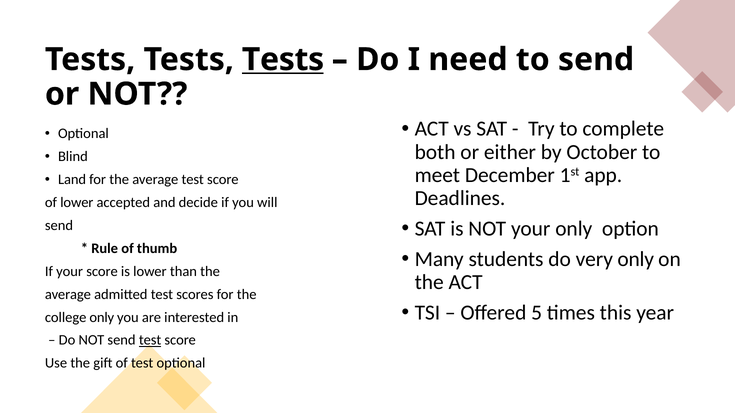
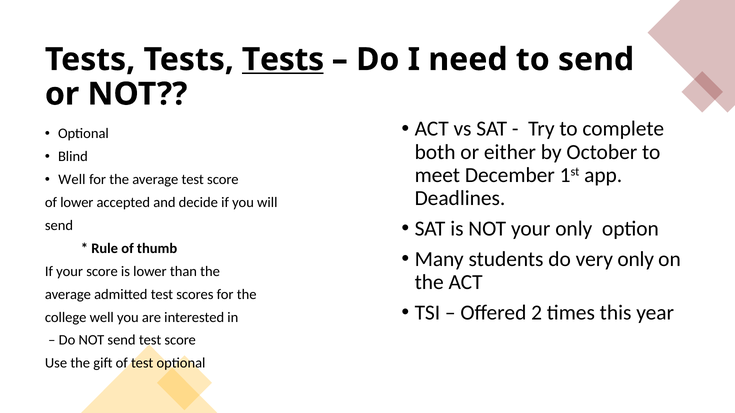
Land: Land -> Well (72, 180)
5: 5 -> 2 (537, 313)
college only: only -> well (102, 318)
test underline: present -> none (150, 341)
